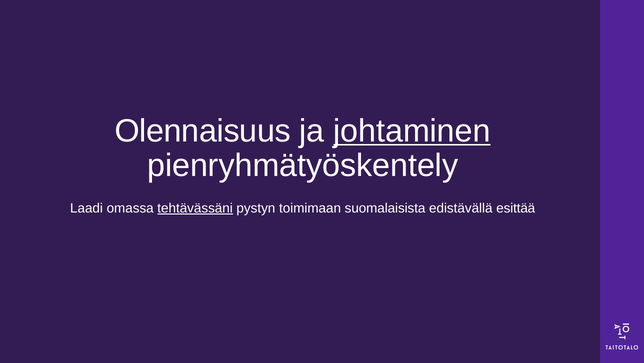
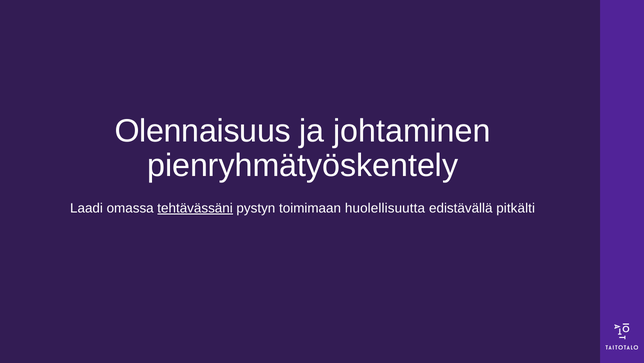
johtaminen underline: present -> none (412, 131)
suomalaisista: suomalaisista -> huolellisuutta (385, 208)
esittää: esittää -> pitkälti (516, 208)
